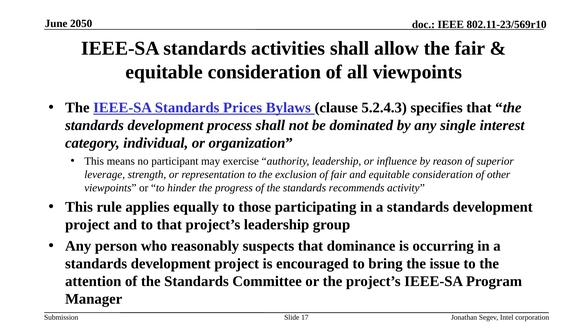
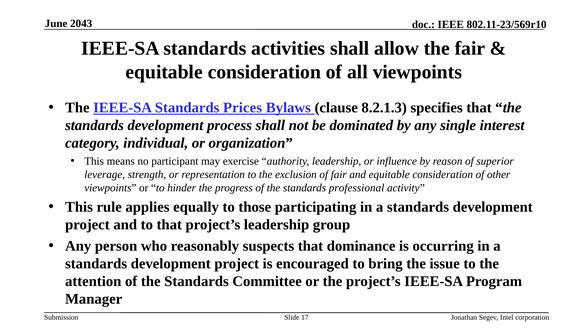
2050: 2050 -> 2043 (81, 23)
5.2.4.3: 5.2.4.3 -> 8.2.1.3 (384, 108)
recommends: recommends -> professional (357, 188)
